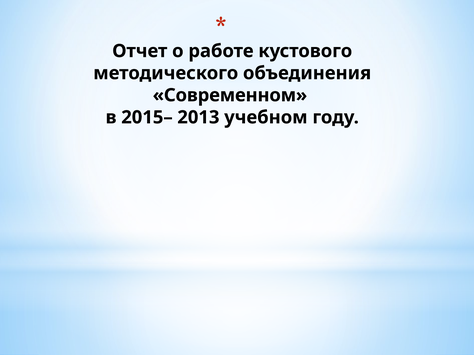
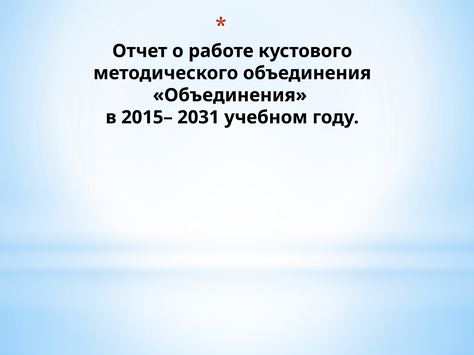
Современном: Современном -> Объединения (230, 95)
2013: 2013 -> 2031 (198, 117)
